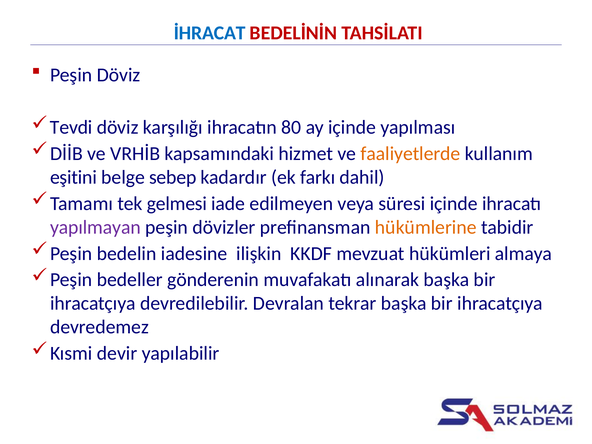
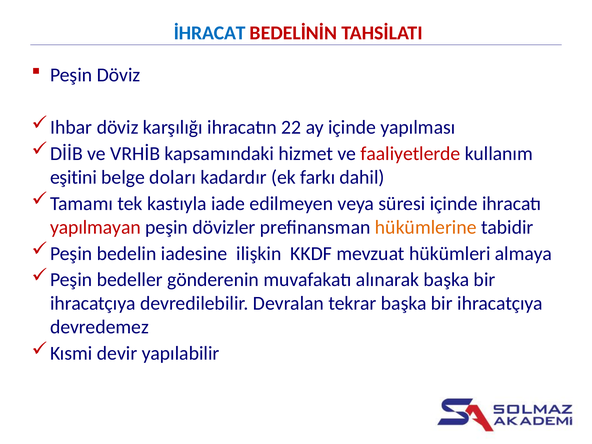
Tevdi: Tevdi -> Ihbar (71, 127)
80: 80 -> 22 (291, 127)
faaliyetlerde colour: orange -> red (410, 154)
sebep: sebep -> doları (173, 177)
gelmesi: gelmesi -> kastıyla (177, 204)
yapılmayan colour: purple -> red (95, 227)
